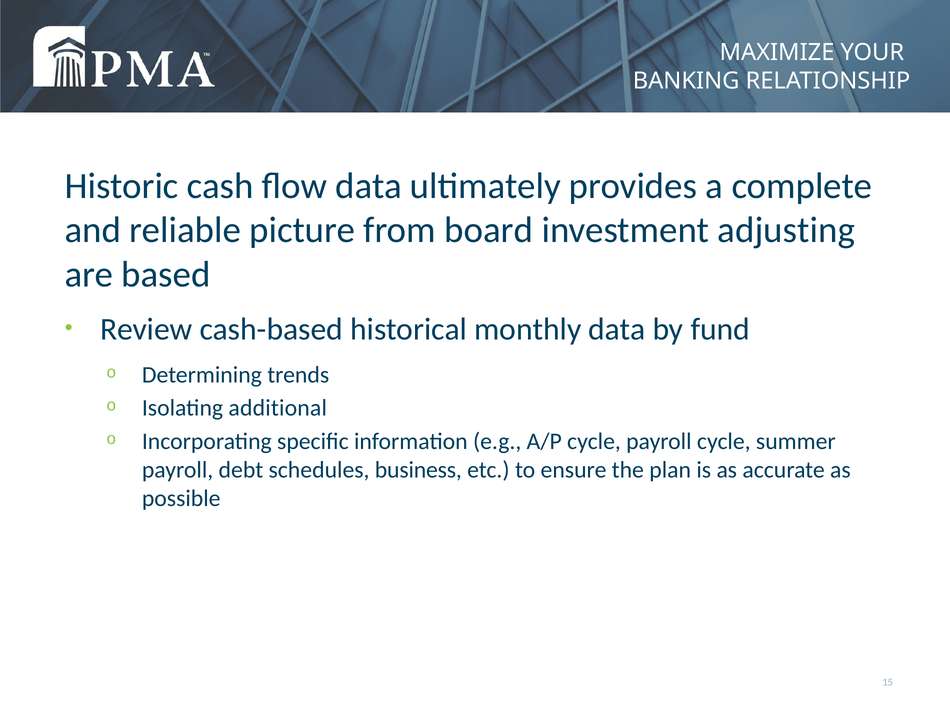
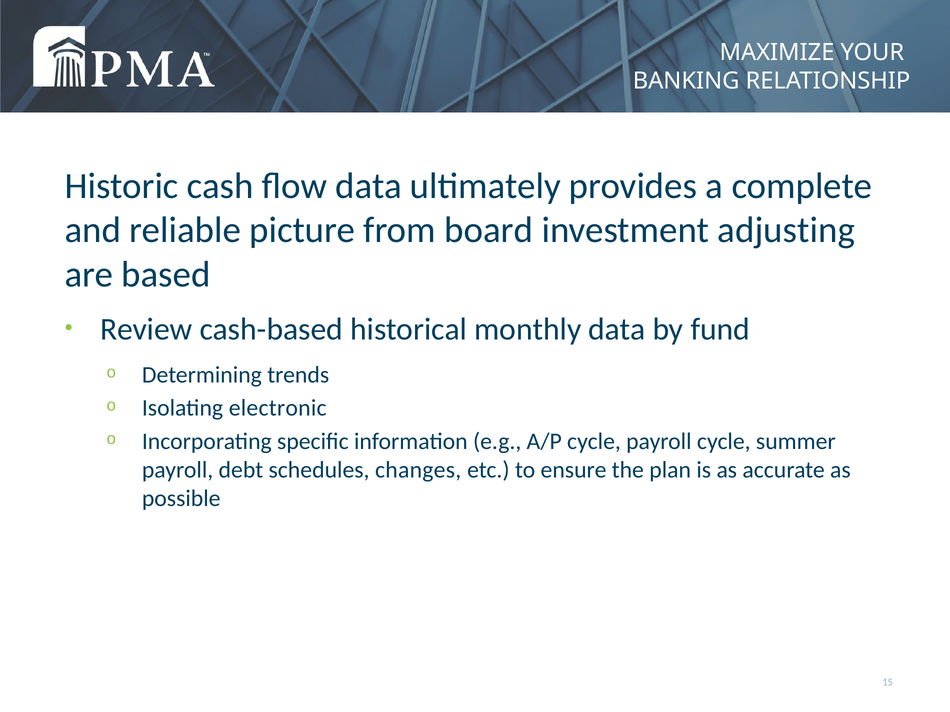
additional: additional -> electronic (278, 408)
business: business -> changes (418, 470)
